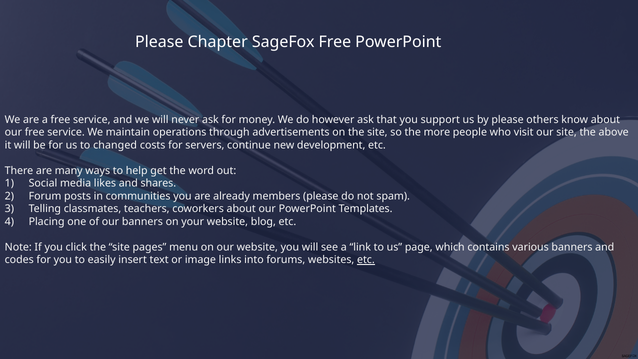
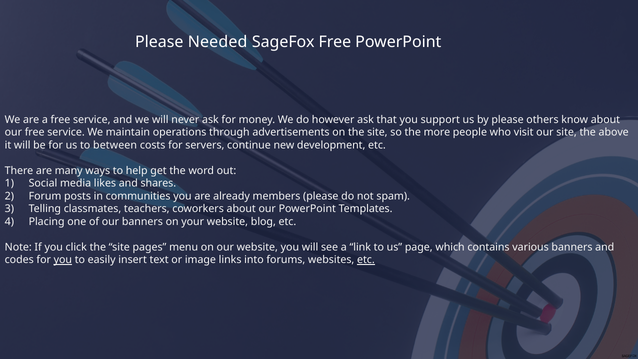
Chapter: Chapter -> Needed (218, 42)
changed: changed -> between (115, 145)
you underline: none -> present (63, 260)
